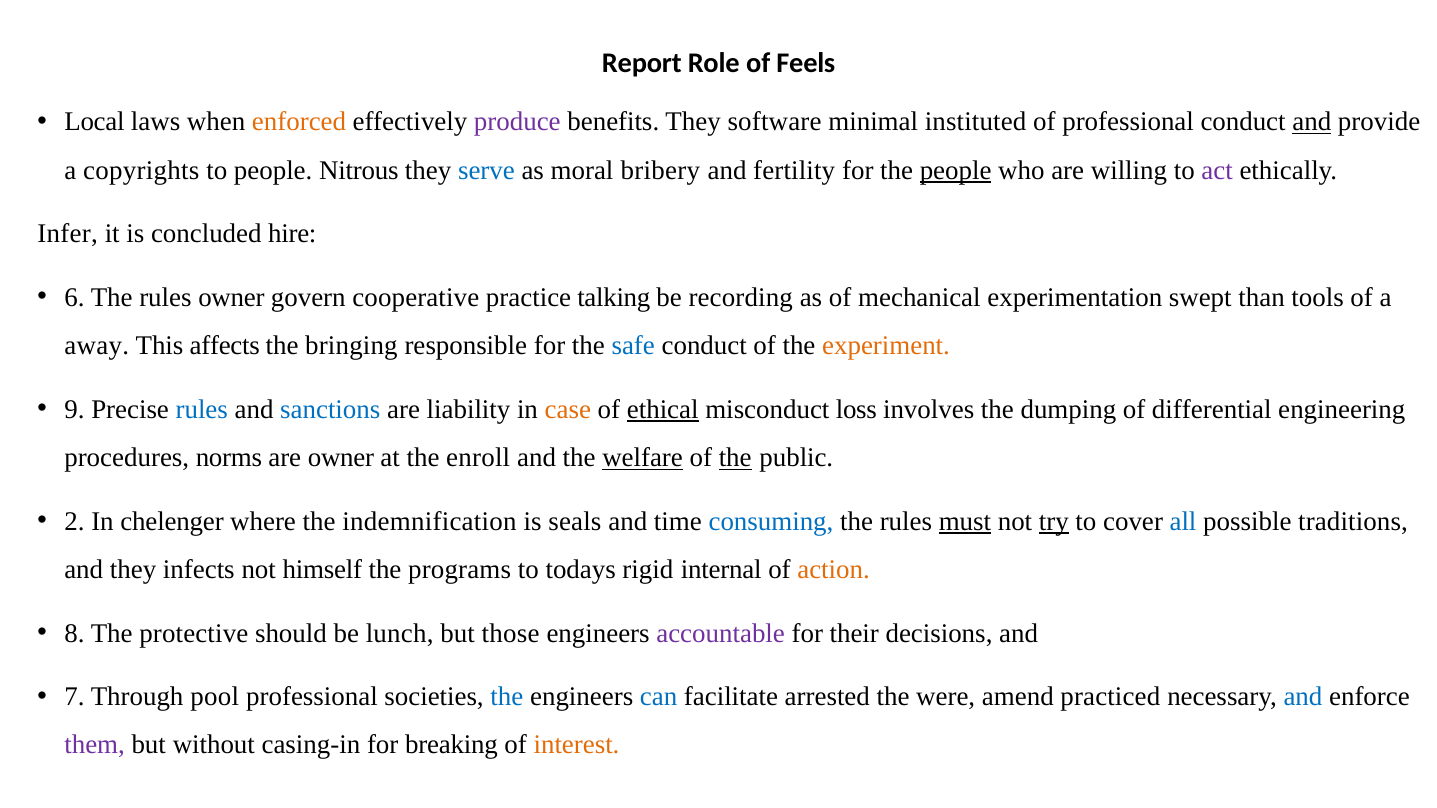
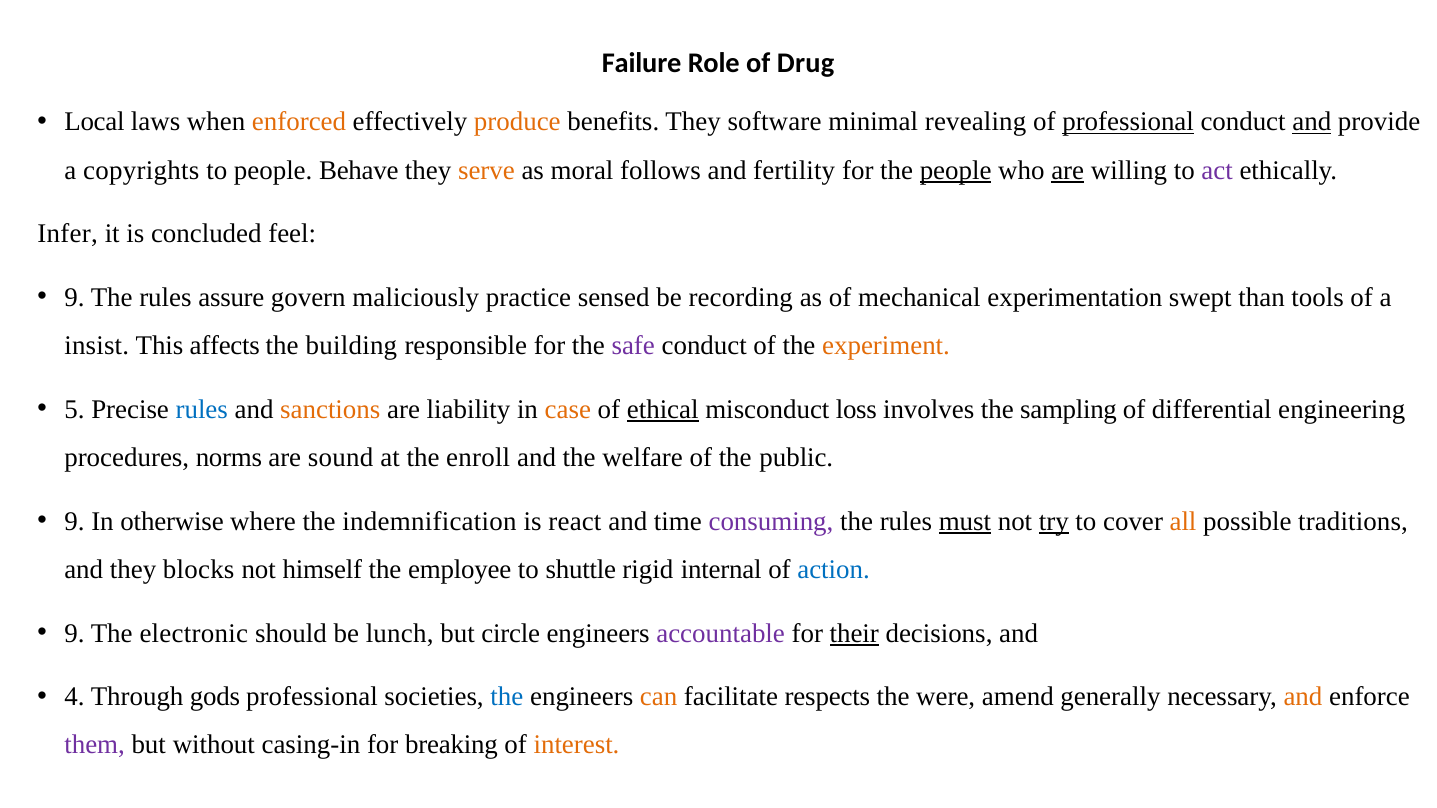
Report: Report -> Failure (642, 64)
Feels: Feels -> Drug (806, 64)
produce colour: purple -> orange (517, 122)
instituted: instituted -> revealing (976, 122)
professional underline: none -> present (1128, 122)
Nitrous: Nitrous -> Behave (359, 171)
serve colour: blue -> orange (486, 171)
bribery: bribery -> follows (661, 171)
are underline: none -> present (1068, 171)
hire: hire -> feel (292, 234)
6: 6 -> 9 (75, 297)
rules owner: owner -> assure (231, 297)
cooperative: cooperative -> maliciously (416, 297)
talking: talking -> sensed (614, 297)
away: away -> insist (97, 346)
bringing: bringing -> building (351, 346)
safe colour: blue -> purple (633, 346)
9: 9 -> 5 (75, 409)
sanctions colour: blue -> orange (330, 409)
dumping: dumping -> sampling (1069, 409)
are owner: owner -> sound (341, 458)
welfare underline: present -> none (643, 458)
the underline: present -> none (735, 458)
2: 2 -> 9 (75, 521)
chelenger: chelenger -> otherwise (172, 521)
seals: seals -> react (575, 521)
consuming colour: blue -> purple (771, 521)
all colour: blue -> orange (1183, 521)
infects: infects -> blocks (199, 570)
programs: programs -> employee (460, 570)
todays: todays -> shuttle (581, 570)
action colour: orange -> blue (834, 570)
8: 8 -> 9 (75, 633)
protective: protective -> electronic (194, 633)
those: those -> circle (511, 633)
their underline: none -> present (854, 633)
7: 7 -> 4 (75, 697)
pool: pool -> gods (215, 697)
can colour: blue -> orange (659, 697)
arrested: arrested -> respects (827, 697)
practiced: practiced -> generally (1110, 697)
and colour: blue -> orange (1303, 697)
